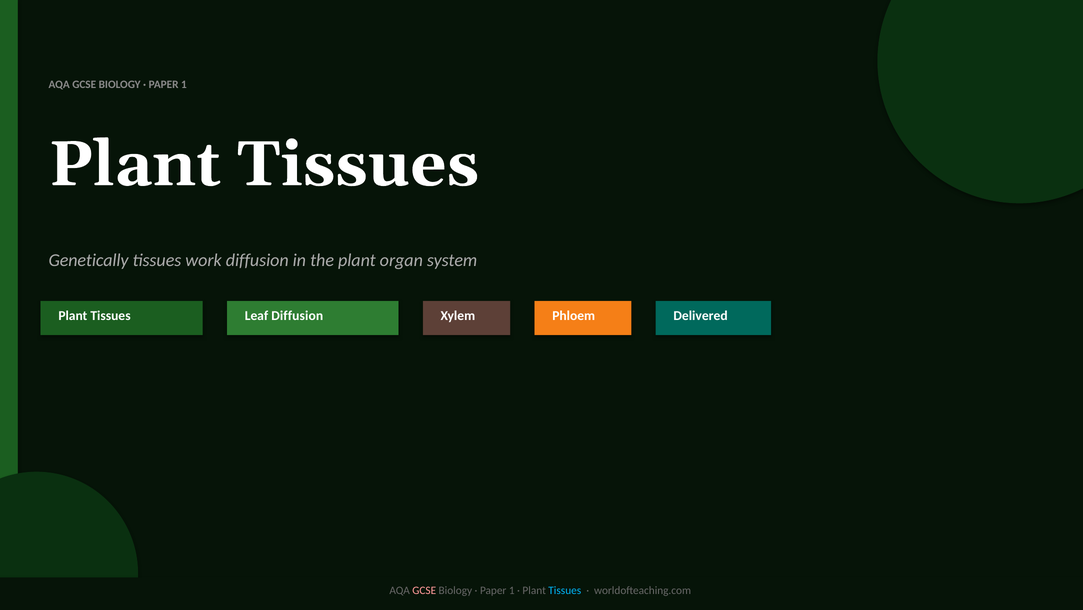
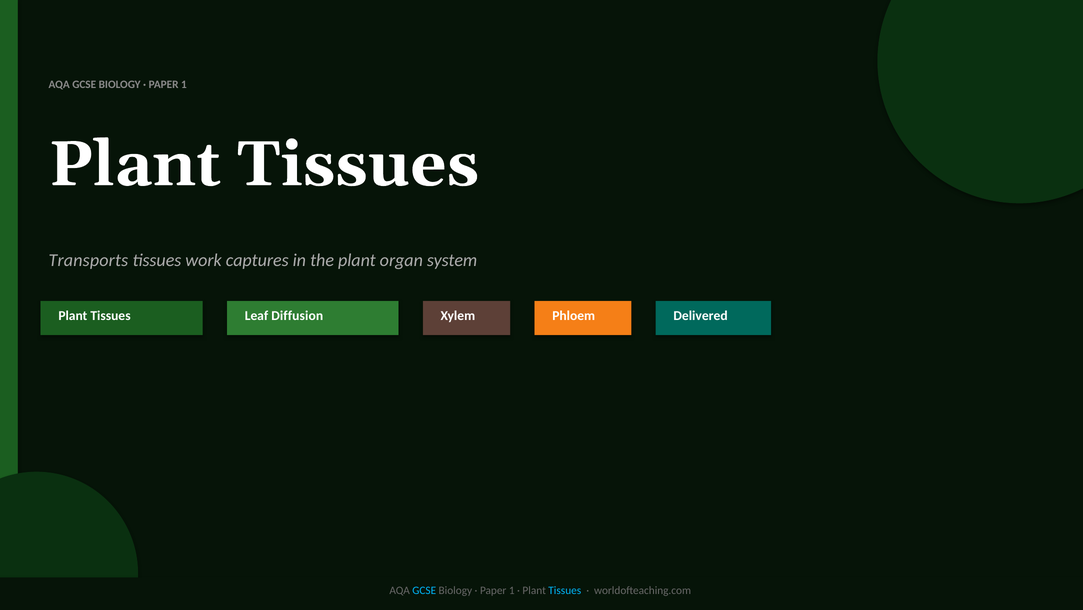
Genetically: Genetically -> Transports (88, 260)
work diffusion: diffusion -> captures (257, 260)
GCSE colour: pink -> light blue (424, 590)
